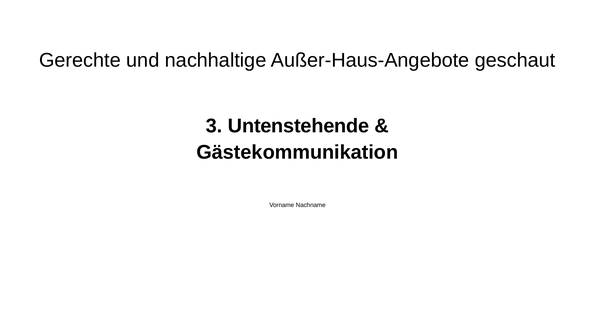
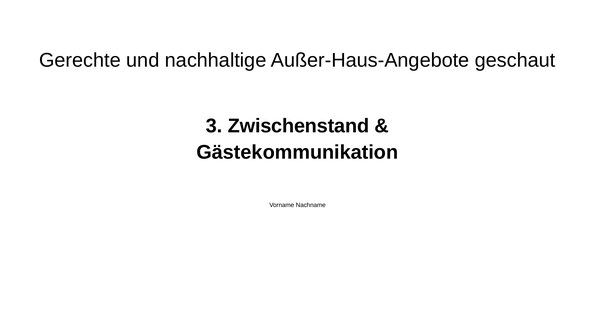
Untenstehende: Untenstehende -> Zwischenstand (299, 126)
